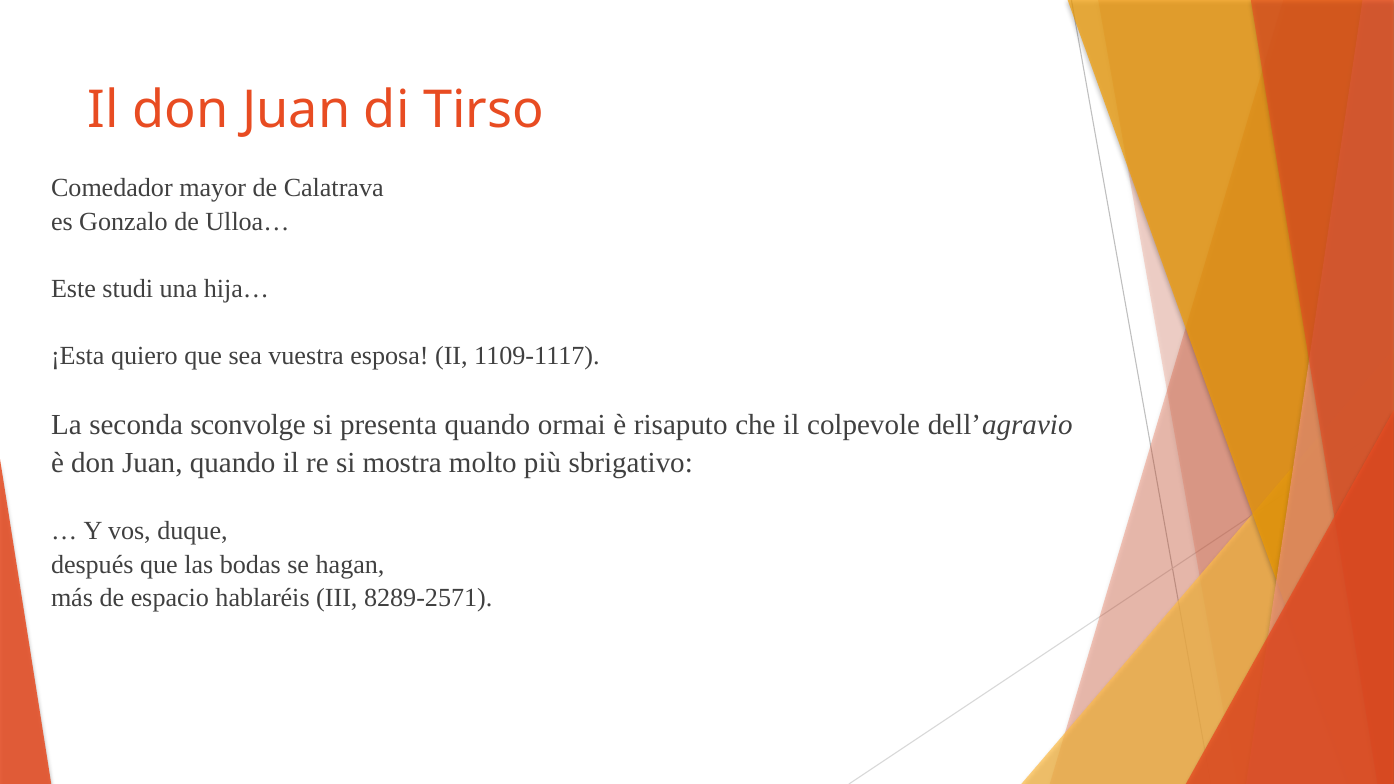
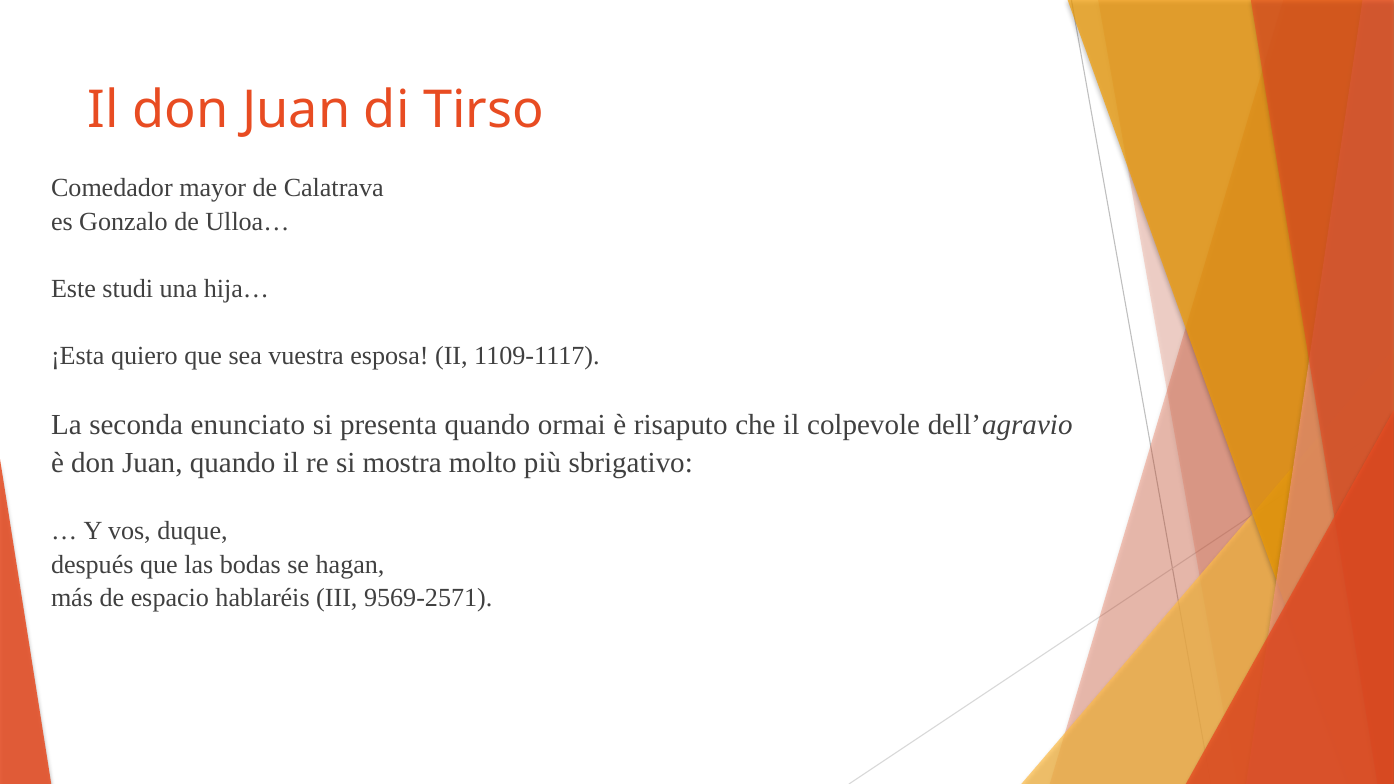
sconvolge: sconvolge -> enunciato (248, 425)
8289-2571: 8289-2571 -> 9569-2571 (428, 598)
